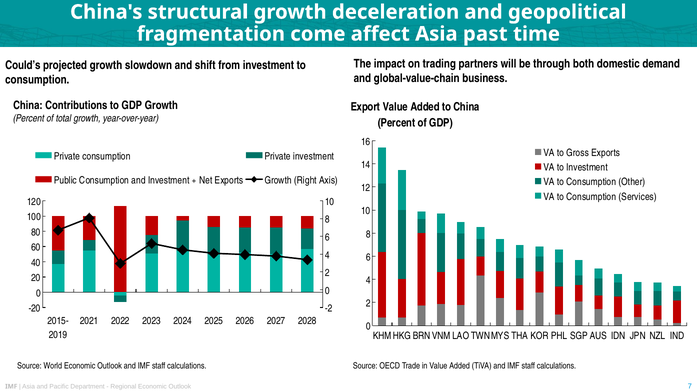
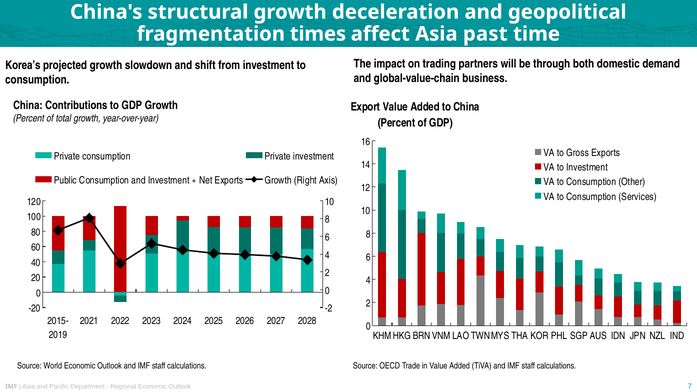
come: come -> times (318, 34)
Could’s: Could’s -> Korea’s (23, 65)
